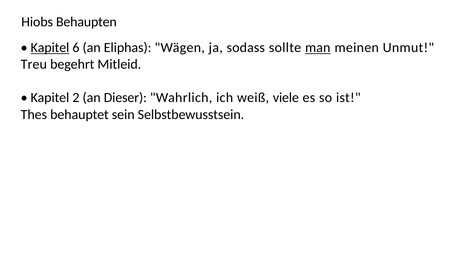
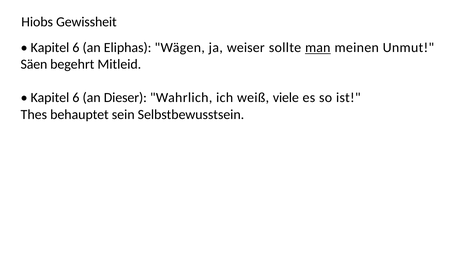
Behaupten: Behaupten -> Gewissheit (86, 22)
Kapitel underline: present -> none (50, 48)
sodass: sodass -> weiser (246, 48)
Treu: Treu -> Säen (34, 64)
2: 2 -> 6 (76, 98)
